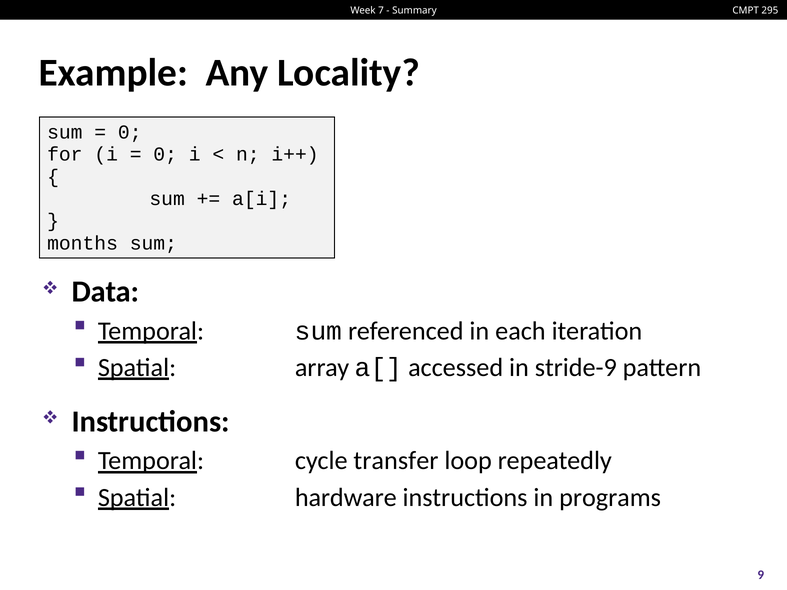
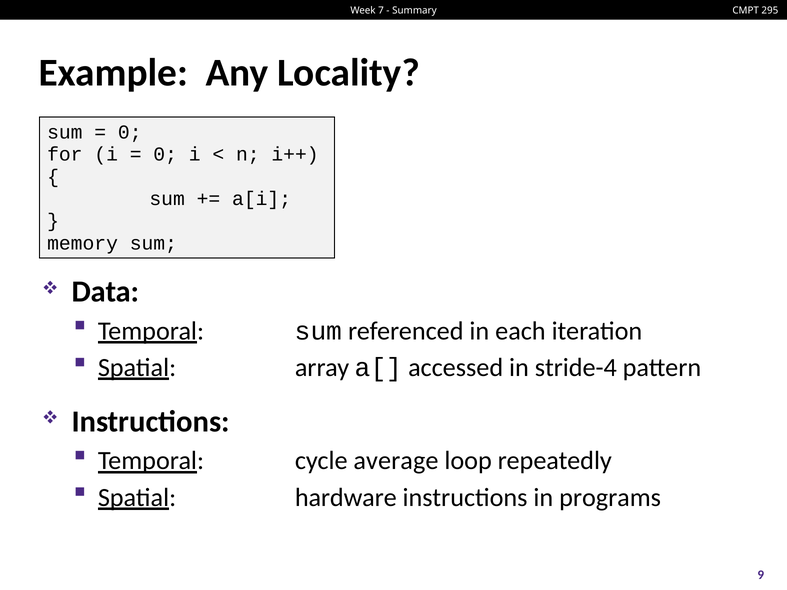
months: months -> memory (83, 243)
stride-9: stride-9 -> stride-4 (576, 368)
transfer: transfer -> average (396, 461)
